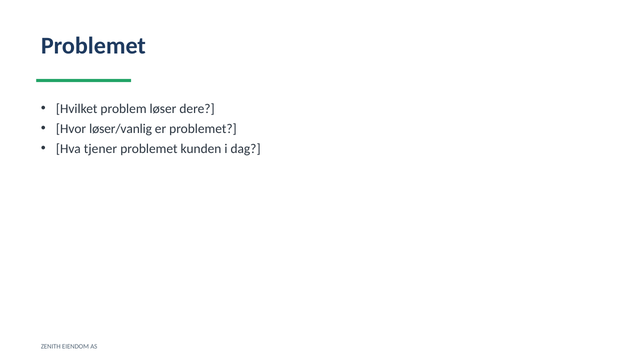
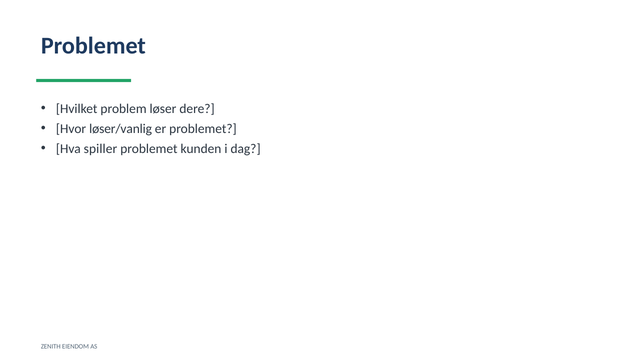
tjener: tjener -> spiller (100, 149)
